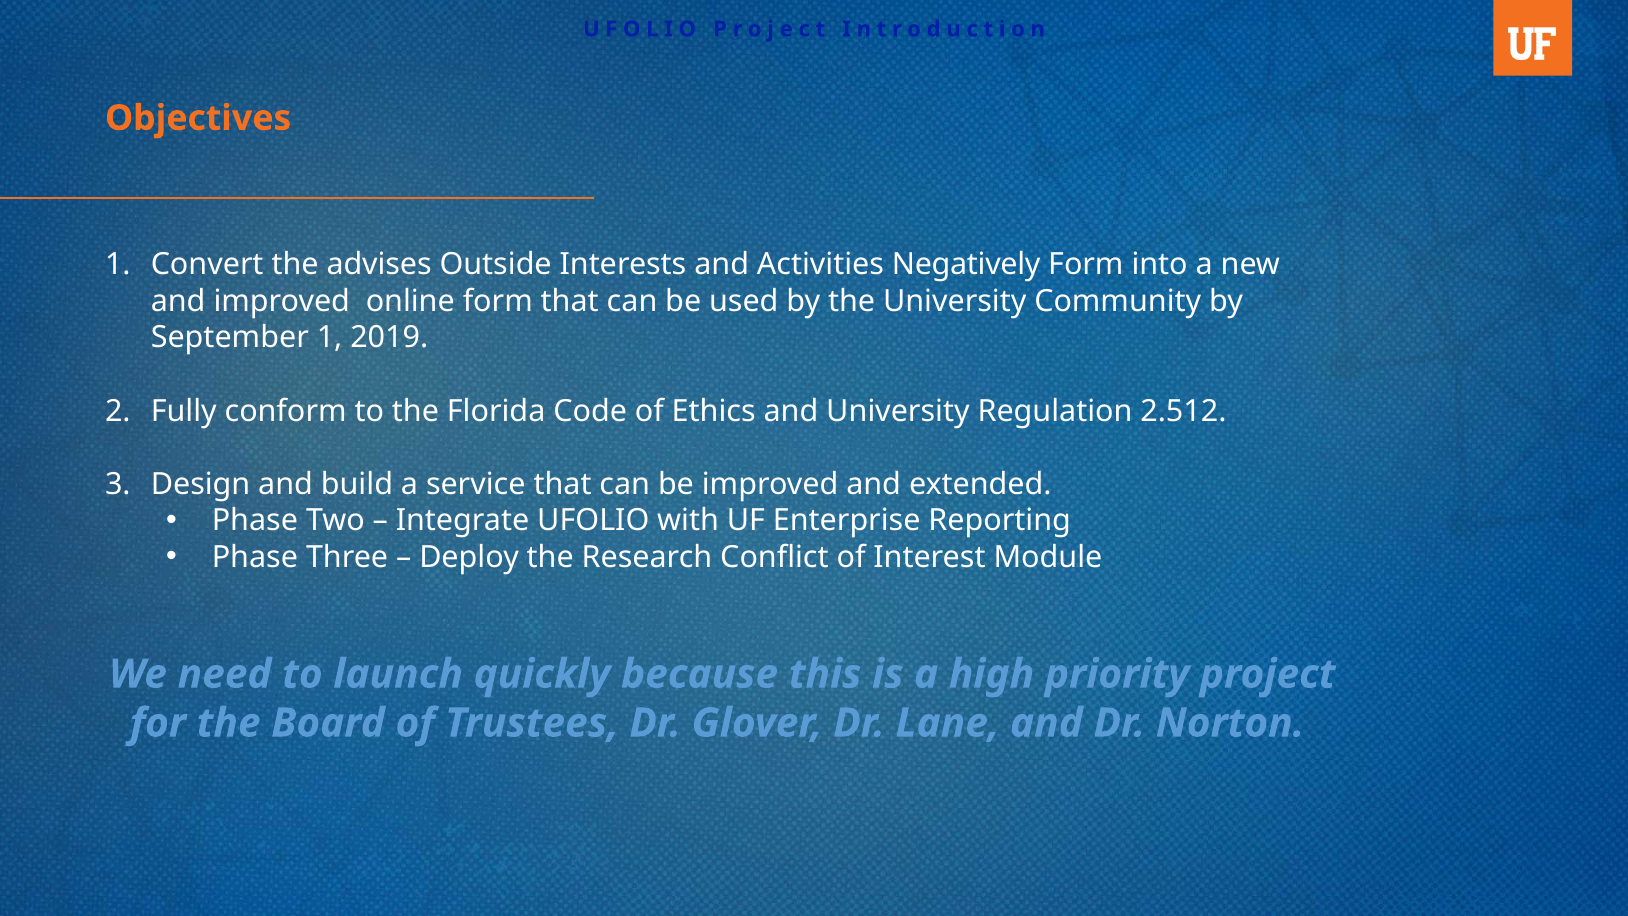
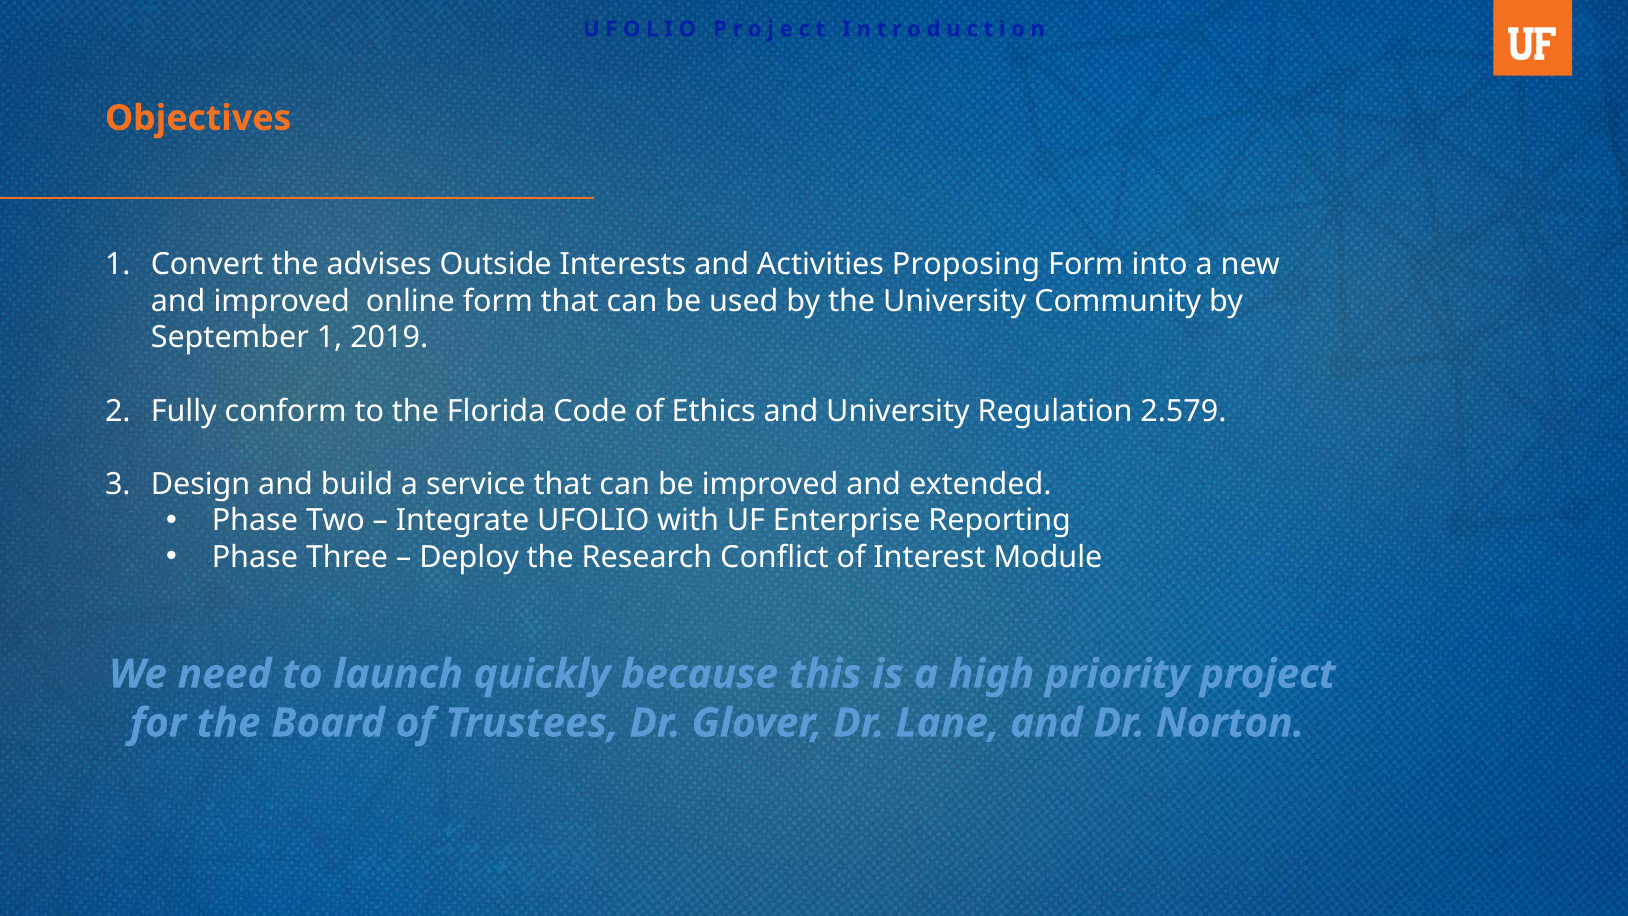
Negatively: Negatively -> Proposing (966, 264)
2.512: 2.512 -> 2.579 (1183, 411)
